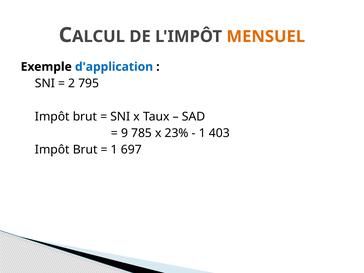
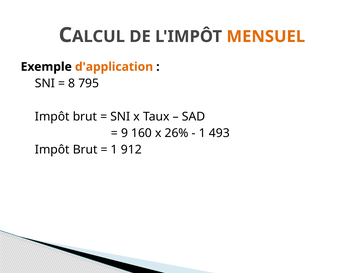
d'application colour: blue -> orange (114, 67)
2: 2 -> 8 (72, 83)
785: 785 -> 160 (141, 133)
23%: 23% -> 26% (177, 133)
403: 403 -> 493 (219, 133)
697: 697 -> 912 (131, 150)
